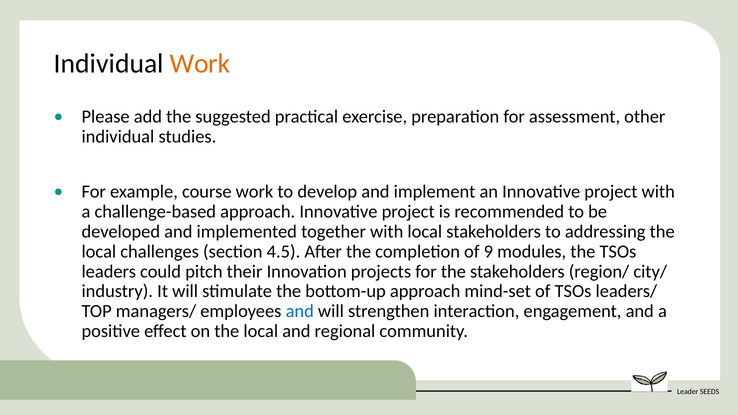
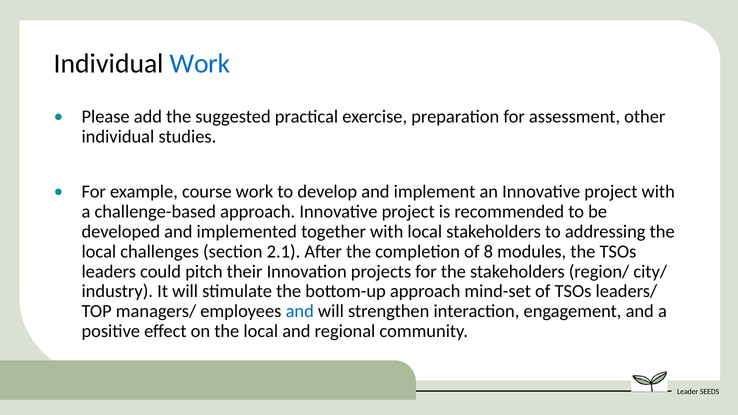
Work colour: orange -> blue (200, 64)
4.5: 4.5 -> 2.1 (283, 252)
9: 9 -> 8 (488, 252)
